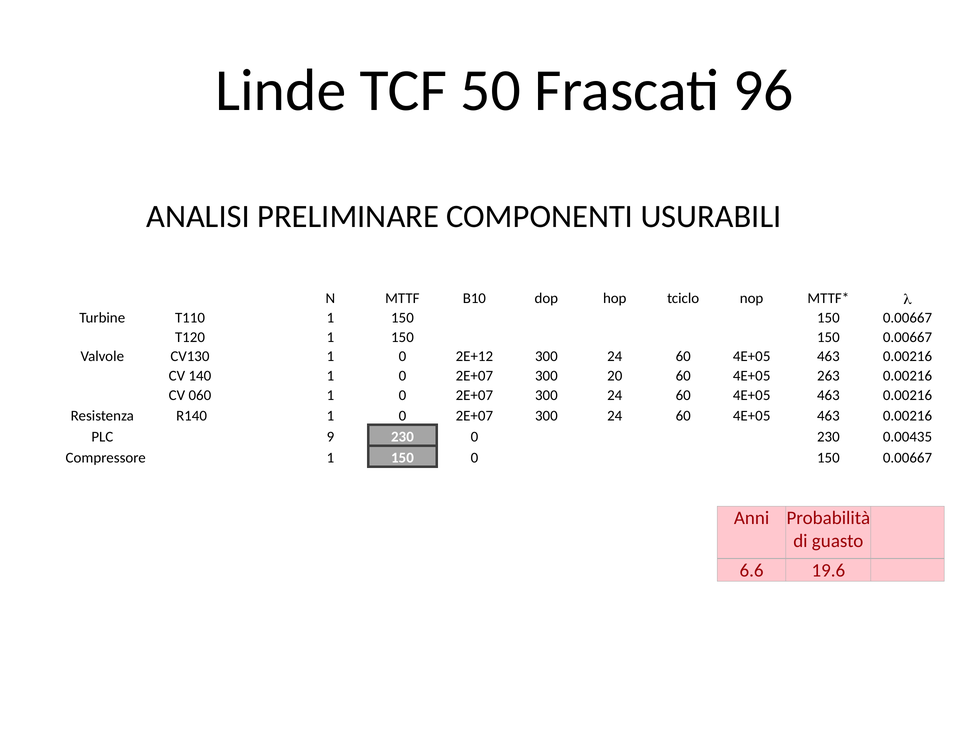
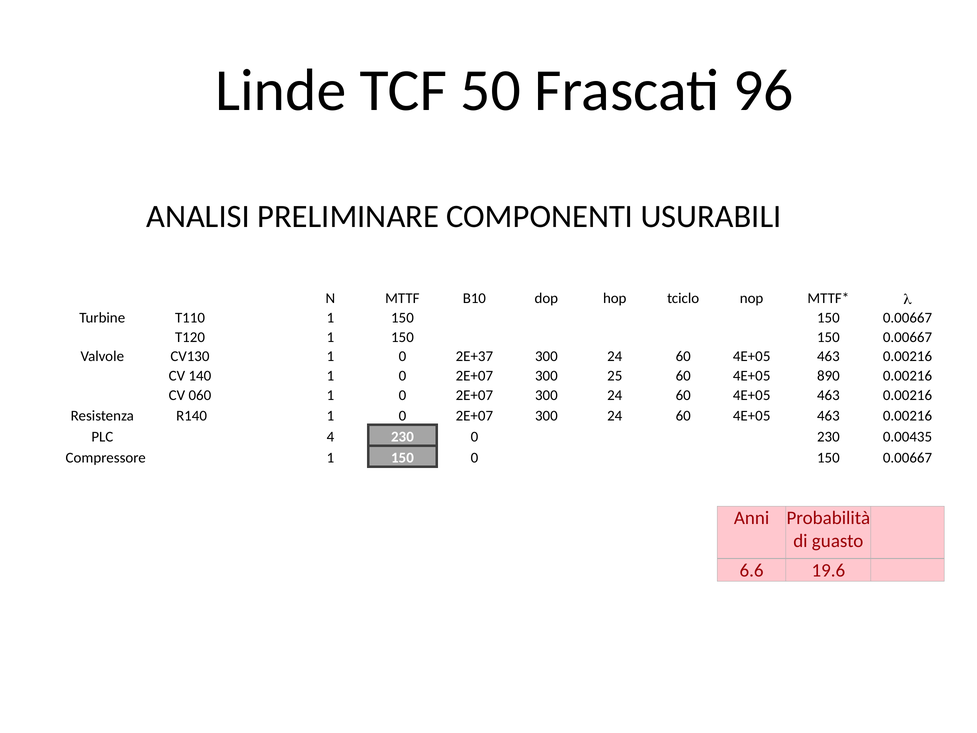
2E+12: 2E+12 -> 2E+37 (474, 356)
20: 20 -> 25 (615, 376)
263: 263 -> 890 (828, 376)
9: 9 -> 4 (330, 436)
